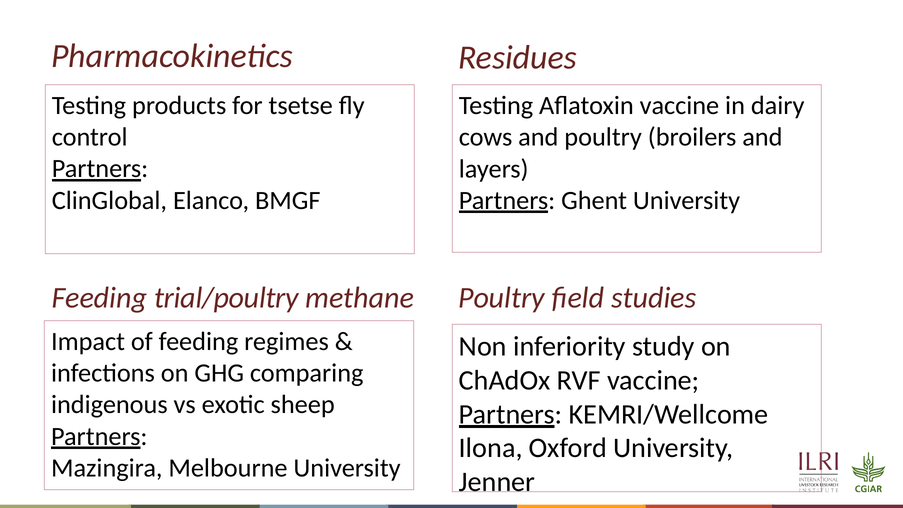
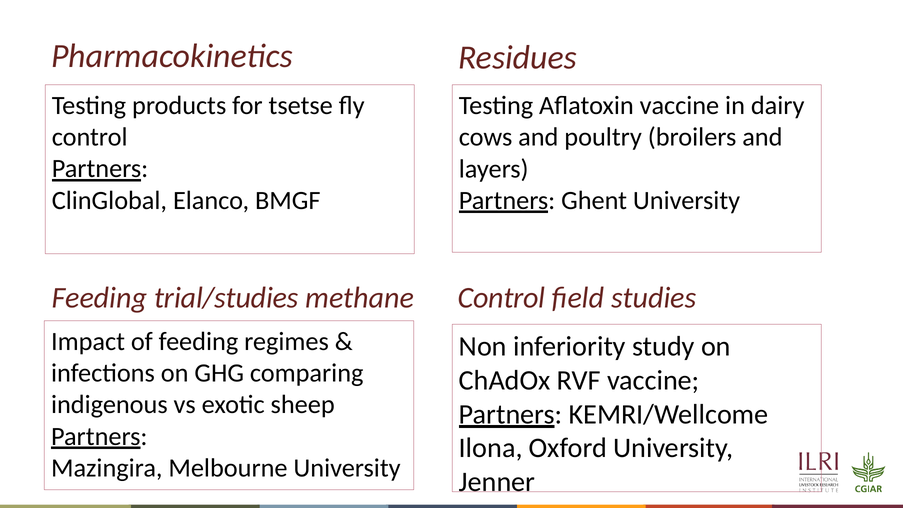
trial/poultry: trial/poultry -> trial/studies (226, 298)
methane Poultry: Poultry -> Control (502, 298)
